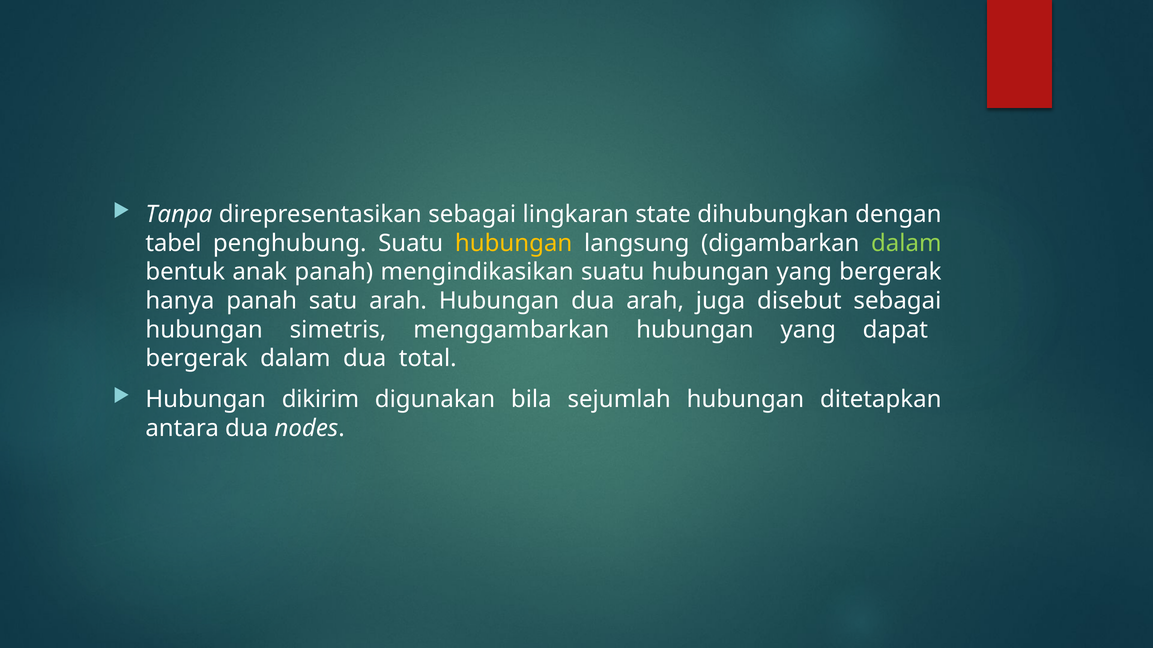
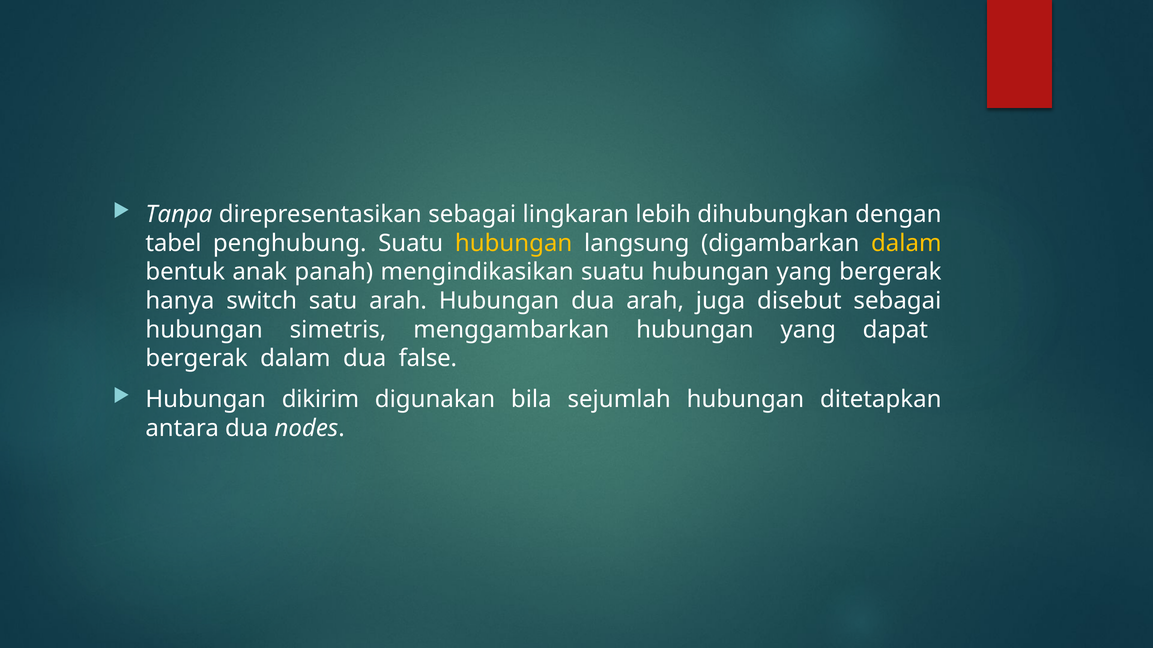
state: state -> lebih (663, 215)
dalam colour: light green -> yellow (906, 243)
hanya panah: panah -> switch (262, 301)
total: total -> false (428, 359)
